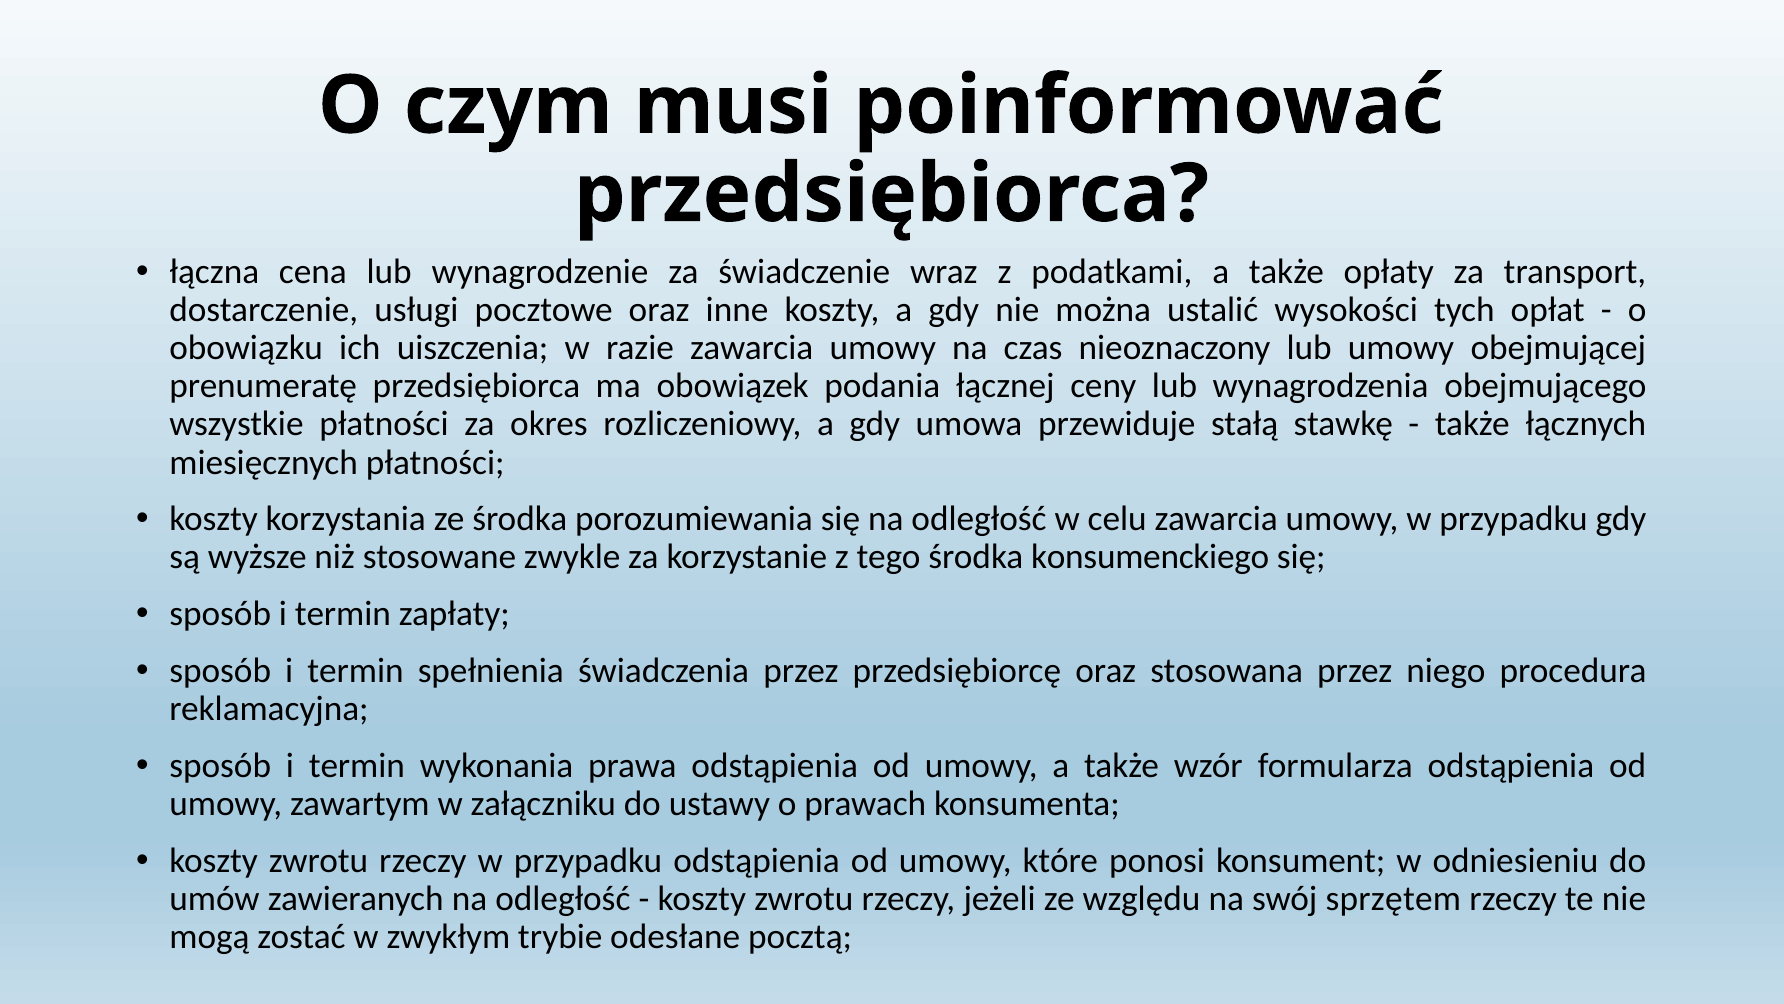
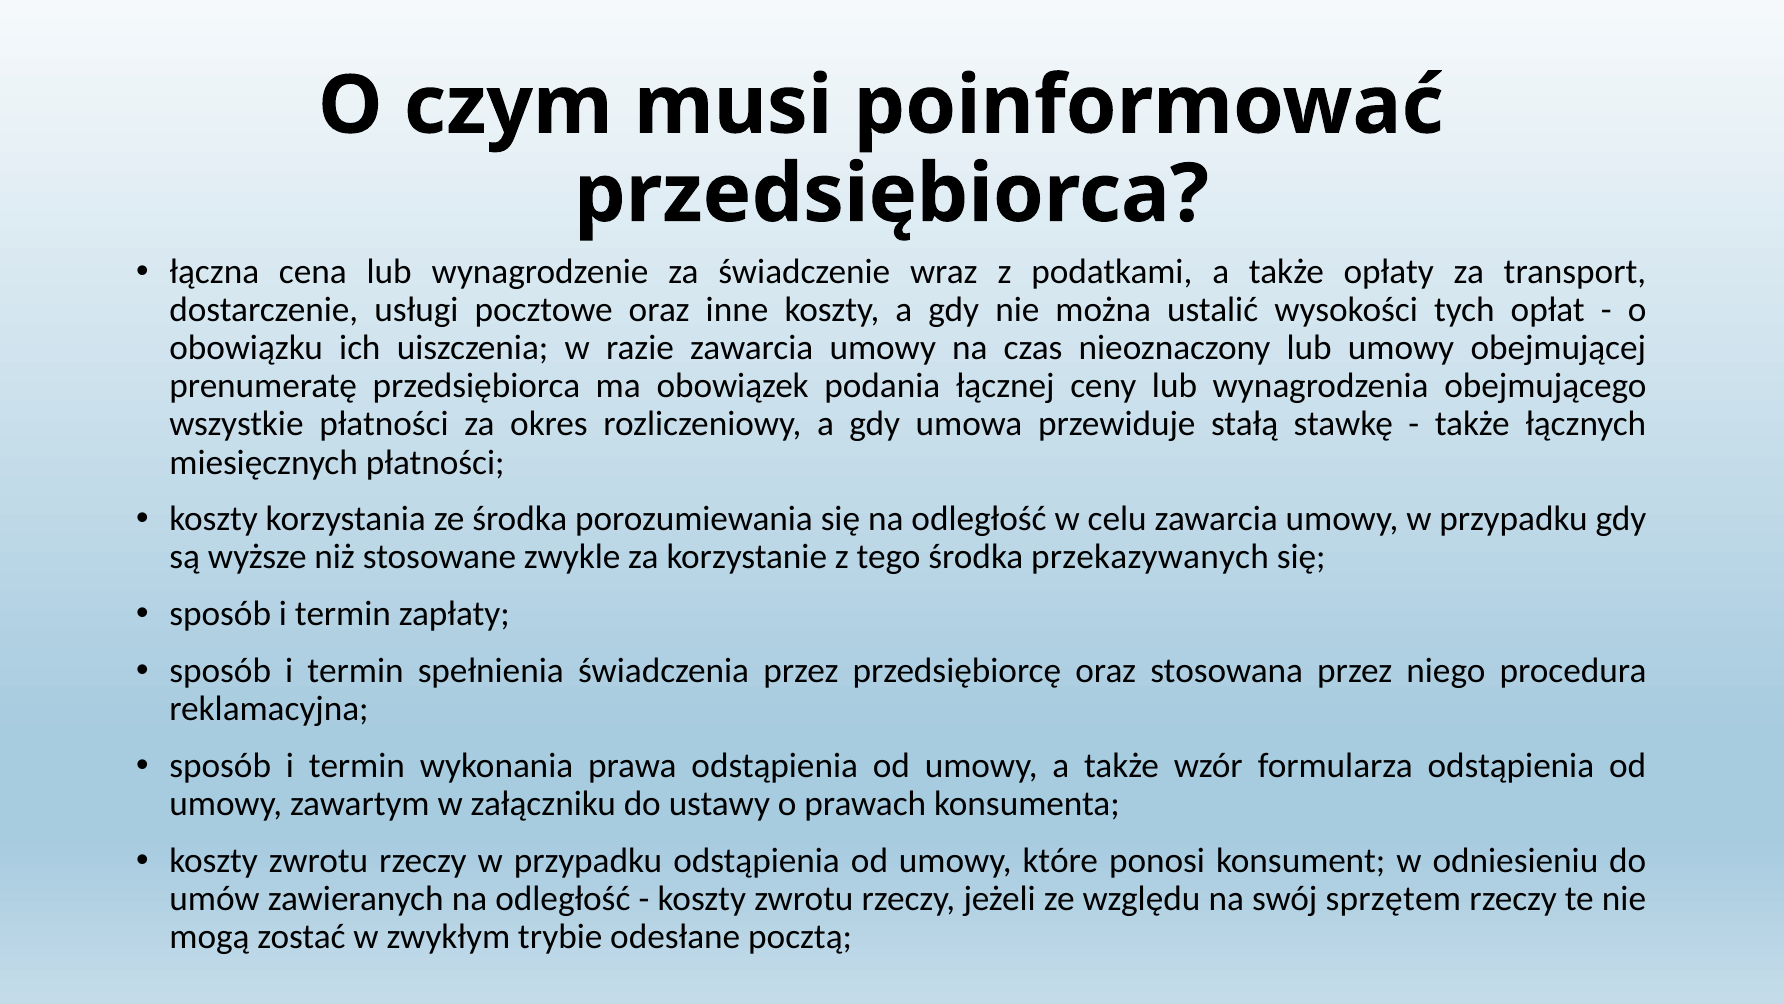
konsumenckiego: konsumenckiego -> przekazywanych (1150, 557)
